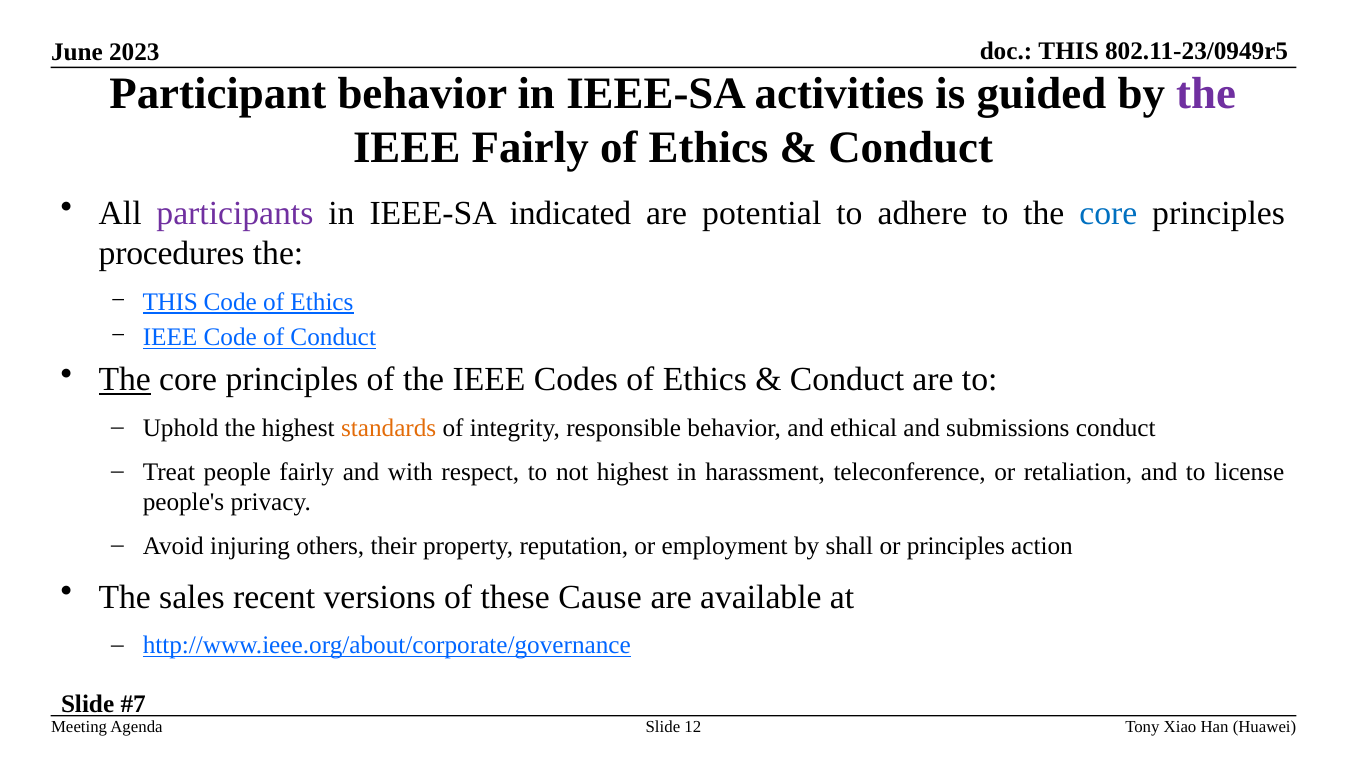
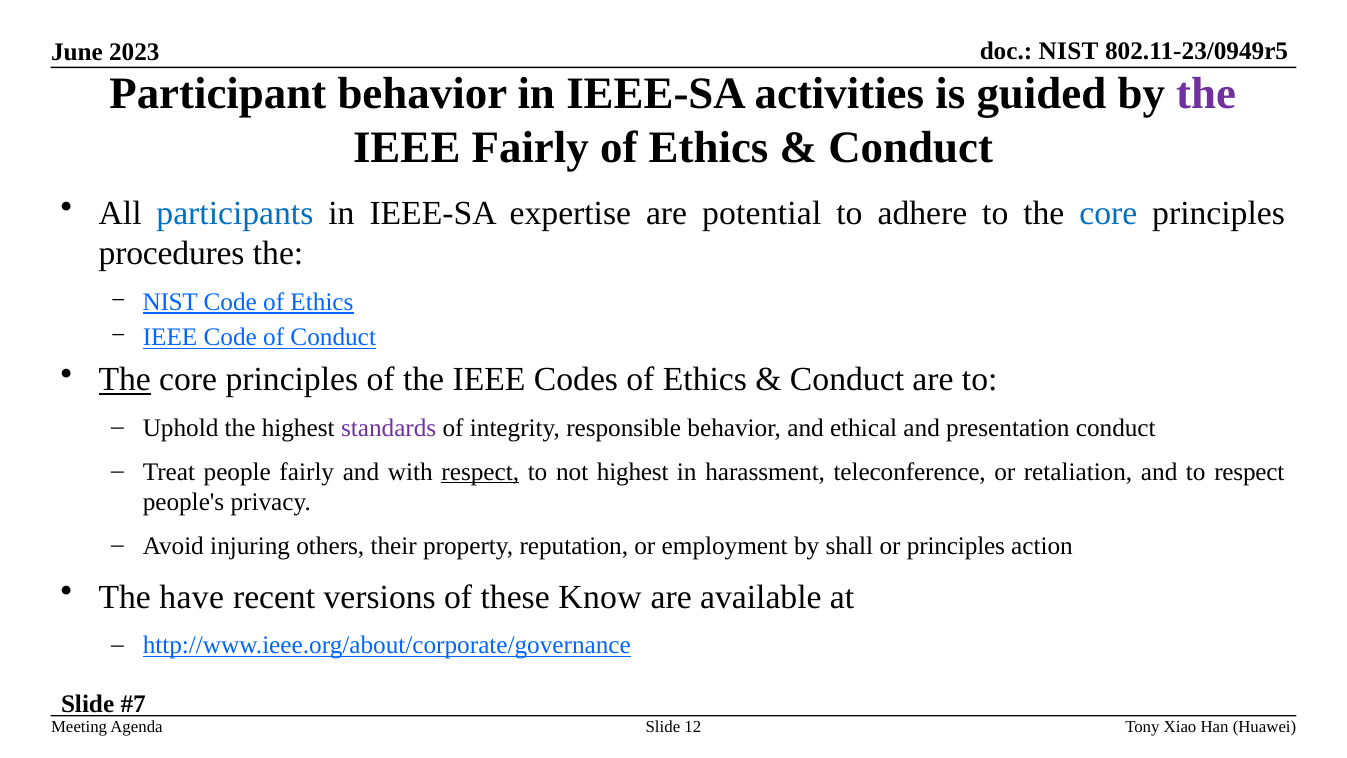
THIS: THIS -> NIST (1069, 51)
participants colour: purple -> blue (235, 213)
indicated: indicated -> expertise (570, 213)
THIS: THIS -> NIST (170, 302)
standards colour: orange -> purple (389, 428)
submissions: submissions -> presentation (1008, 428)
respect underline: none -> present (480, 472)
to license: license -> respect (1249, 472)
sales: sales -> have (192, 597)
Cause: Cause -> Know (600, 597)
